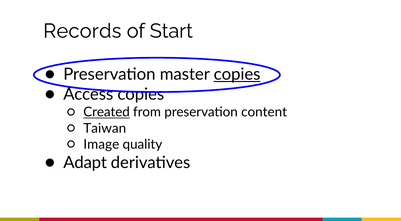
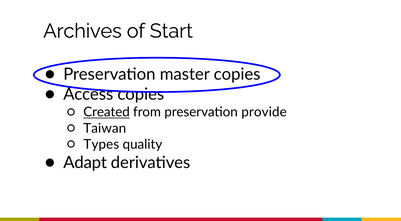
Records: Records -> Archives (82, 31)
copies underline: present -> none (237, 74)
content: content -> provide (264, 112)
Image: Image -> Types (101, 144)
